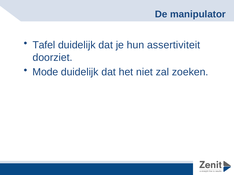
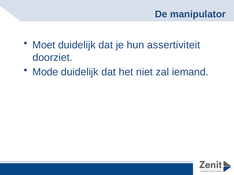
Tafel: Tafel -> Moet (44, 45)
zoeken: zoeken -> iemand (190, 72)
